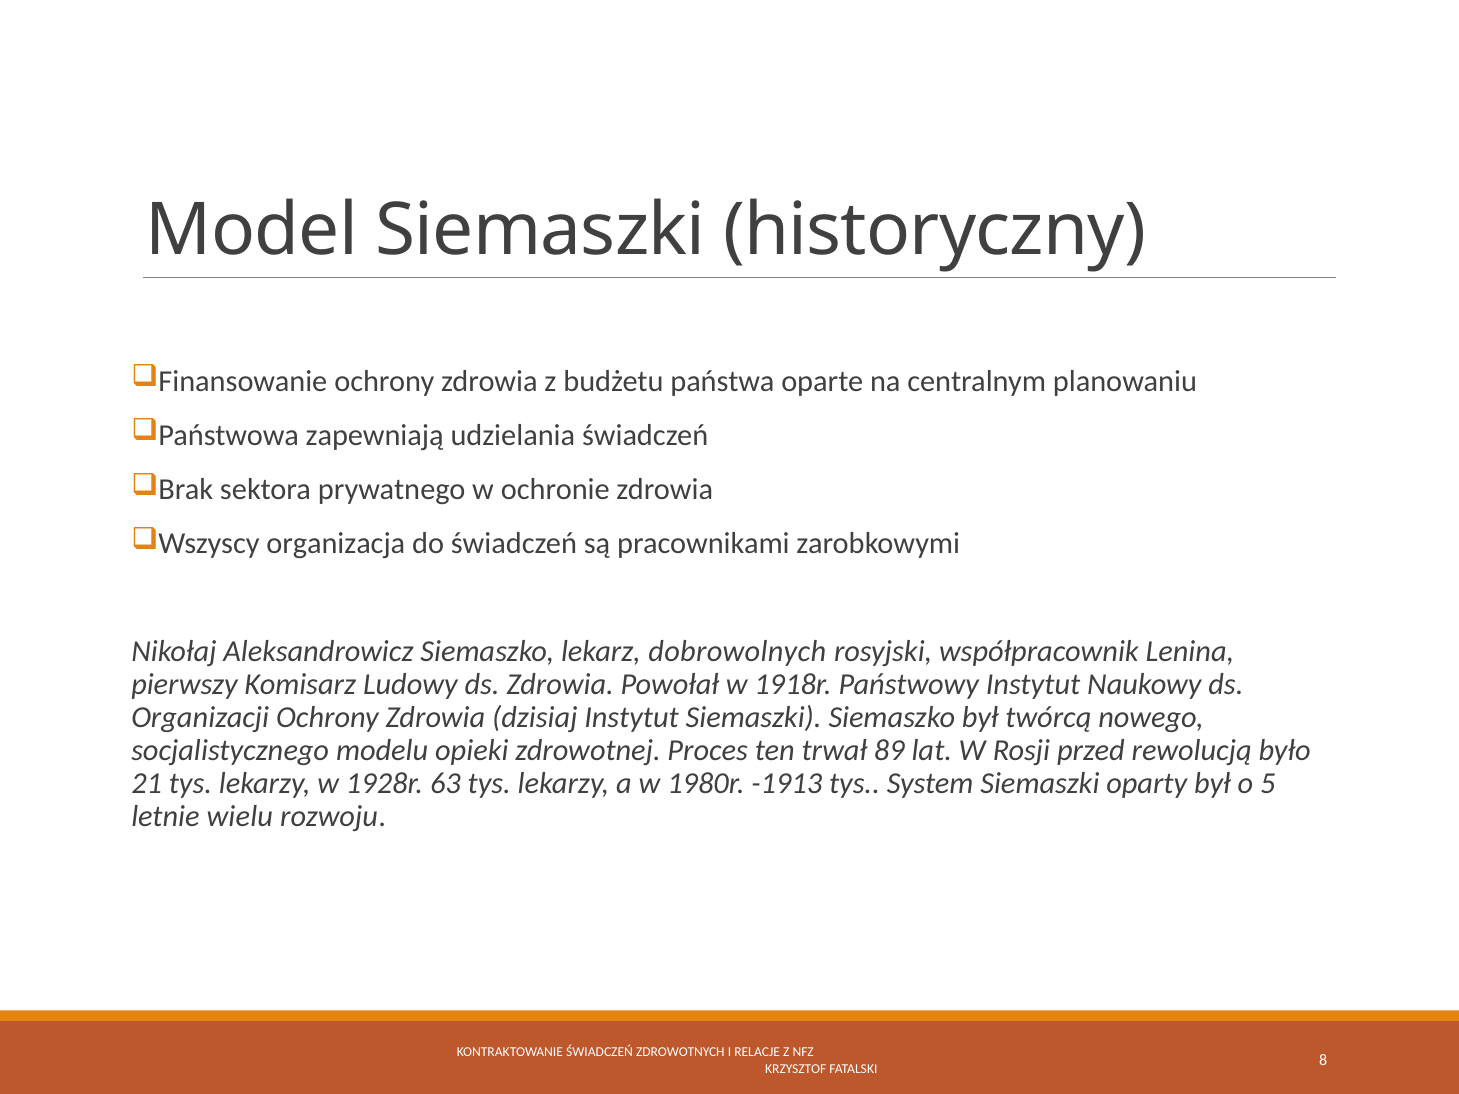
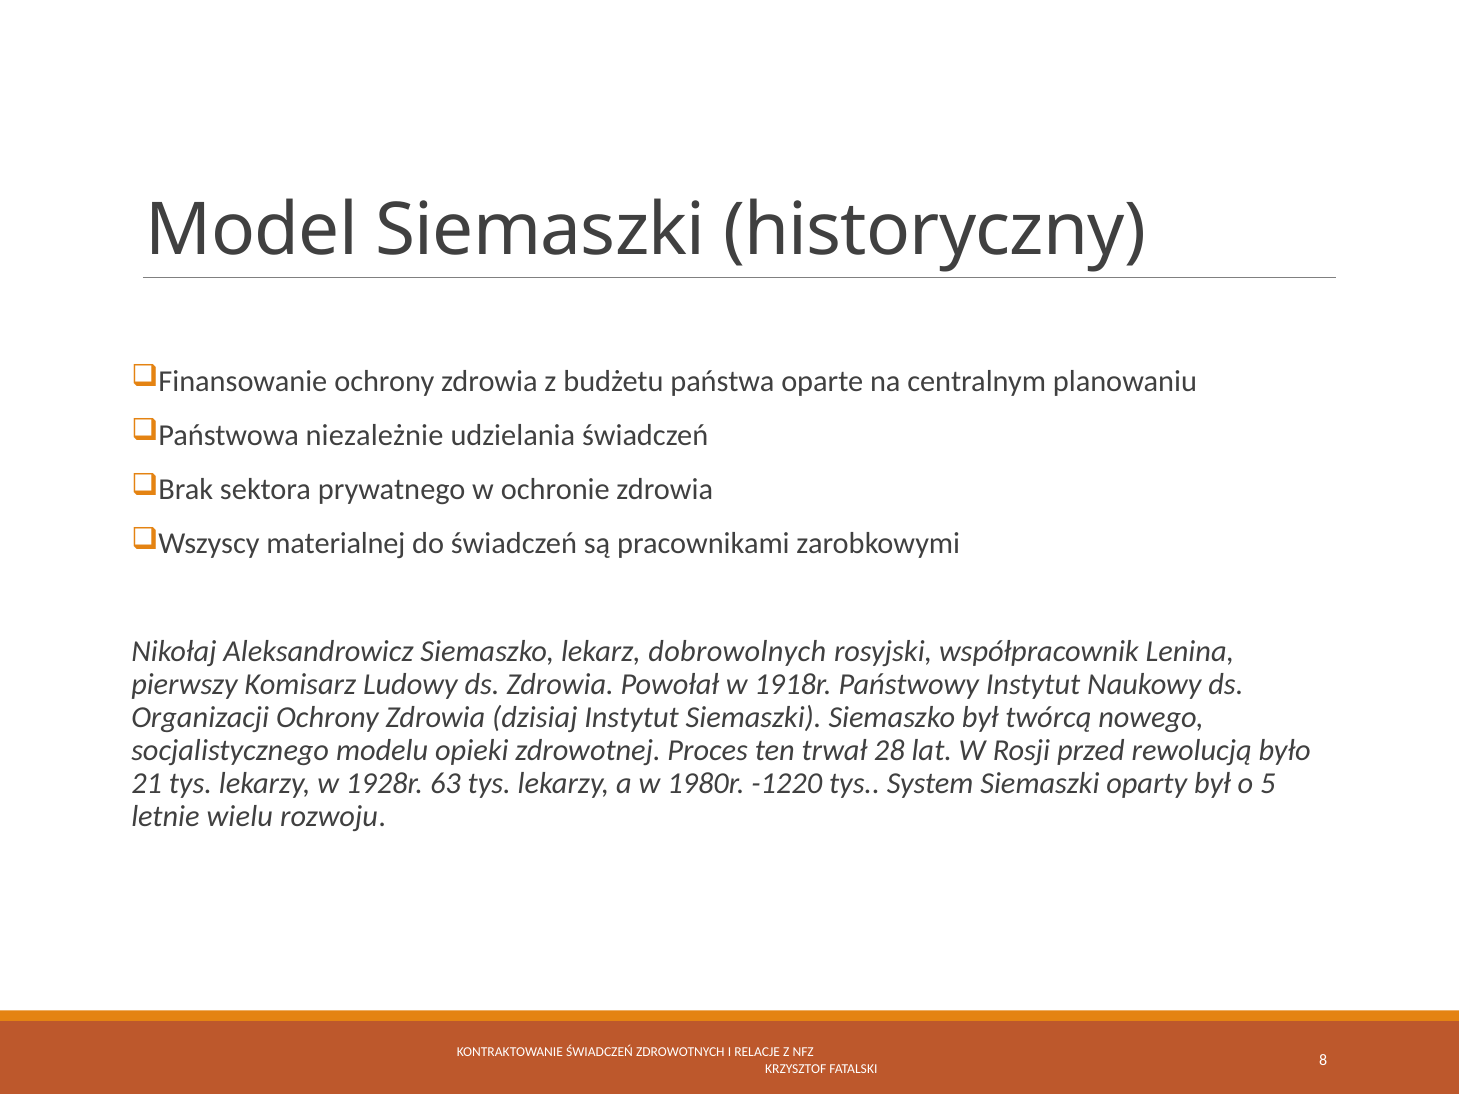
zapewniają: zapewniają -> niezależnie (375, 435)
organizacja: organizacja -> materialnej (336, 544)
89: 89 -> 28 (889, 751)
-1913: -1913 -> -1220 (787, 783)
